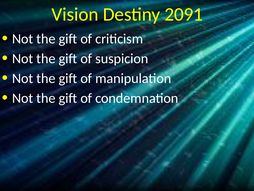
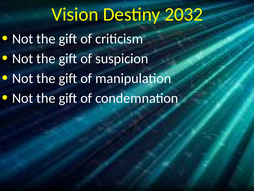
2091: 2091 -> 2032 (184, 14)
